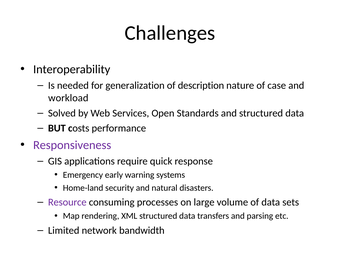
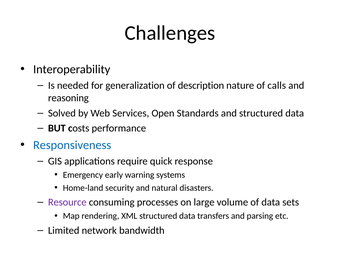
case: case -> calls (277, 86)
workload: workload -> reasoning (68, 98)
Responsiveness colour: purple -> blue (72, 145)
